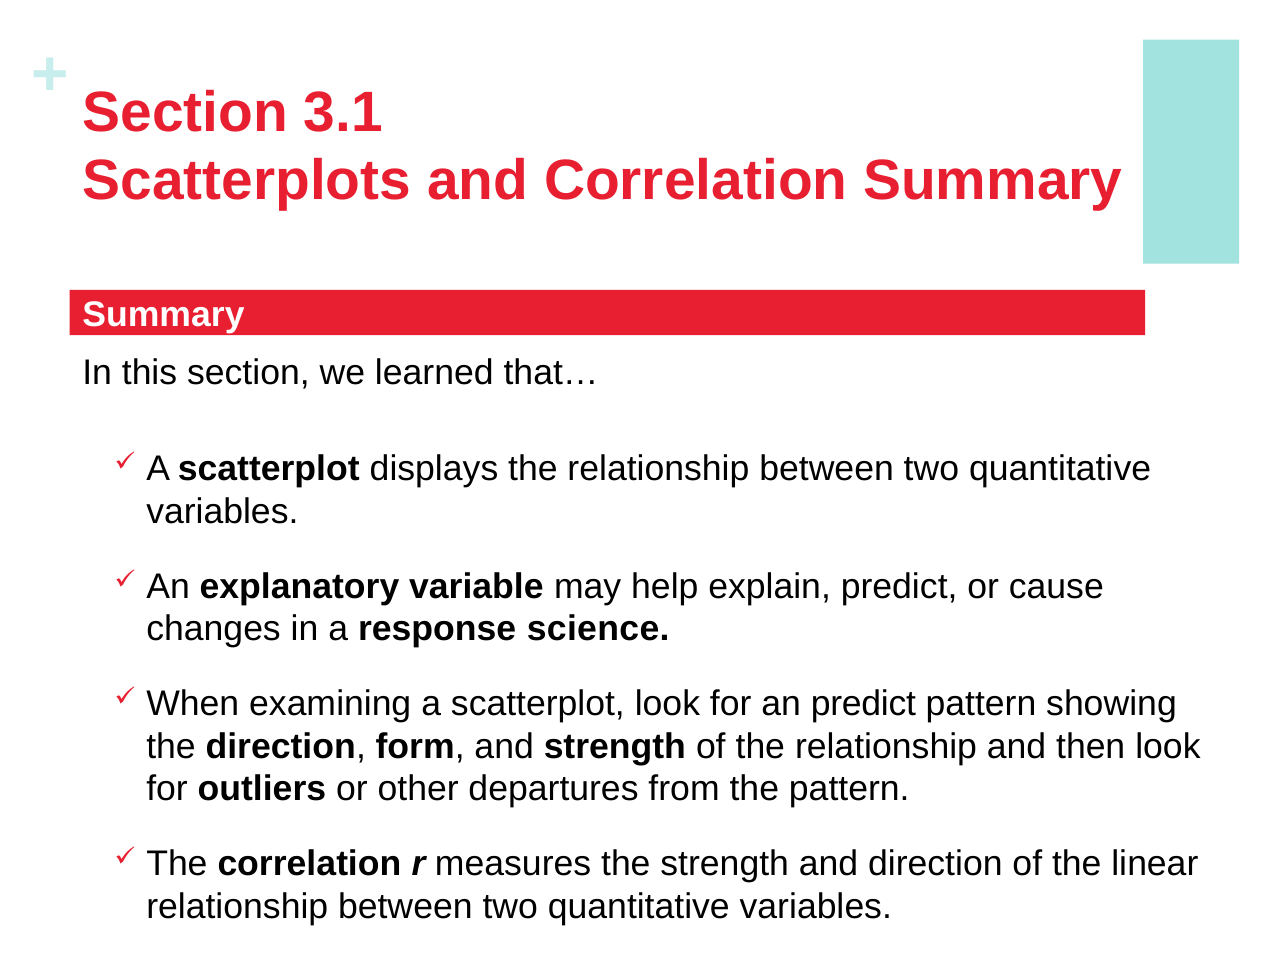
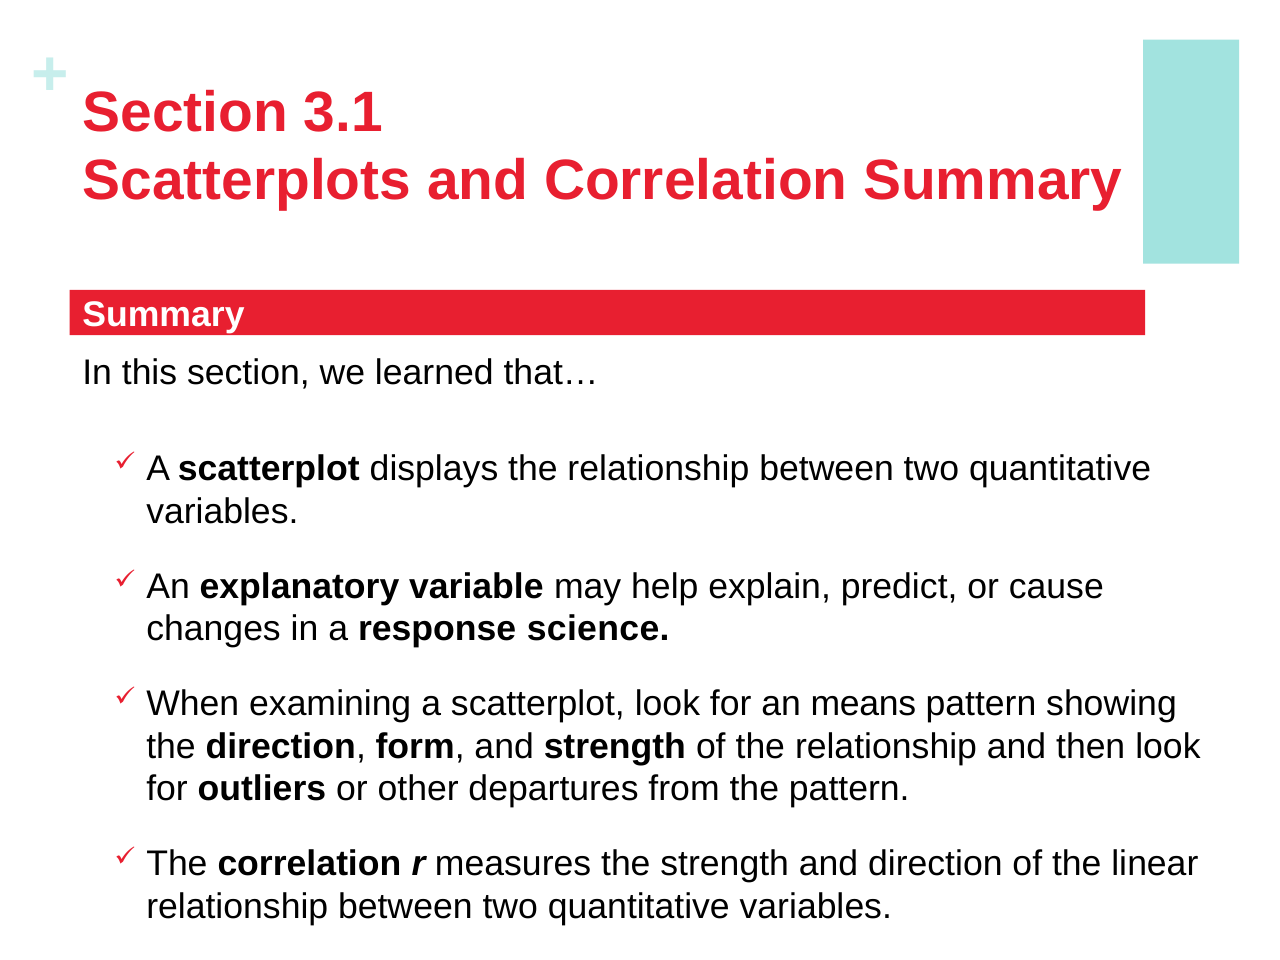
an predict: predict -> means (863, 704)
